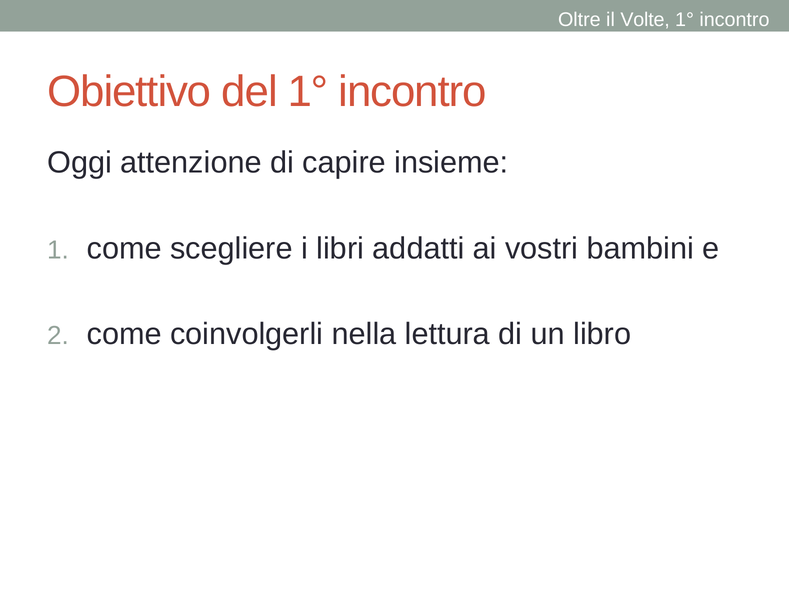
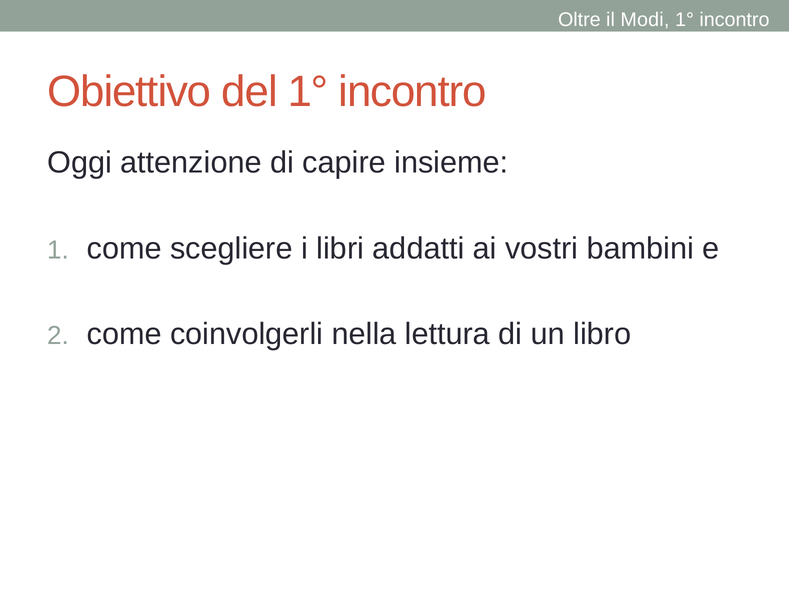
Volte: Volte -> Modi (645, 20)
